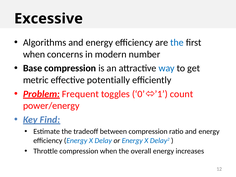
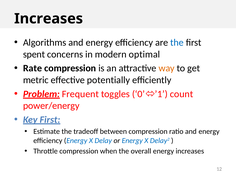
Excessive: Excessive -> Increases (49, 19)
when: when -> spent (34, 54)
number: number -> optimal (144, 54)
Base: Base -> Rate (33, 68)
way colour: blue -> orange (167, 68)
Key Find: Find -> First (50, 120)
